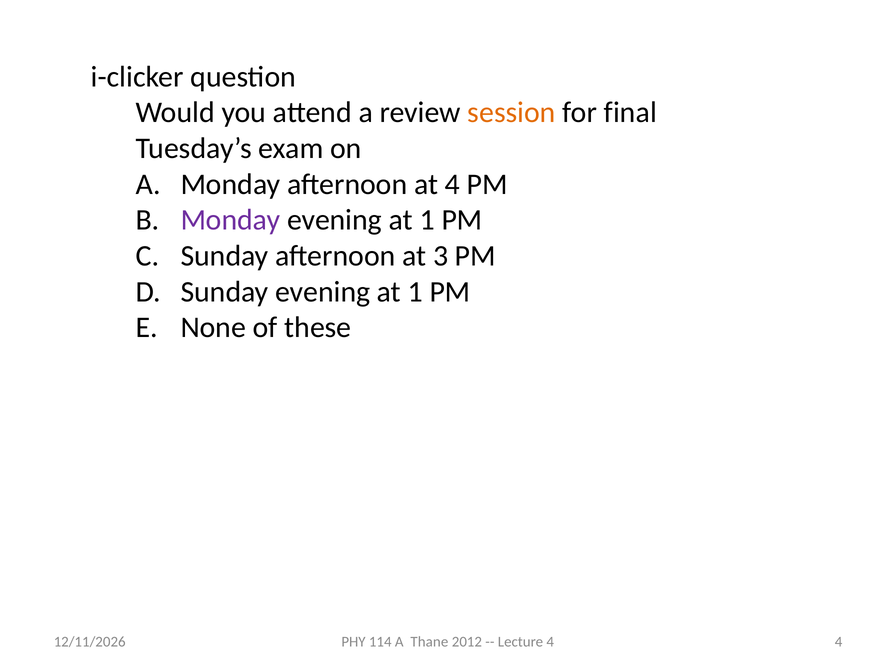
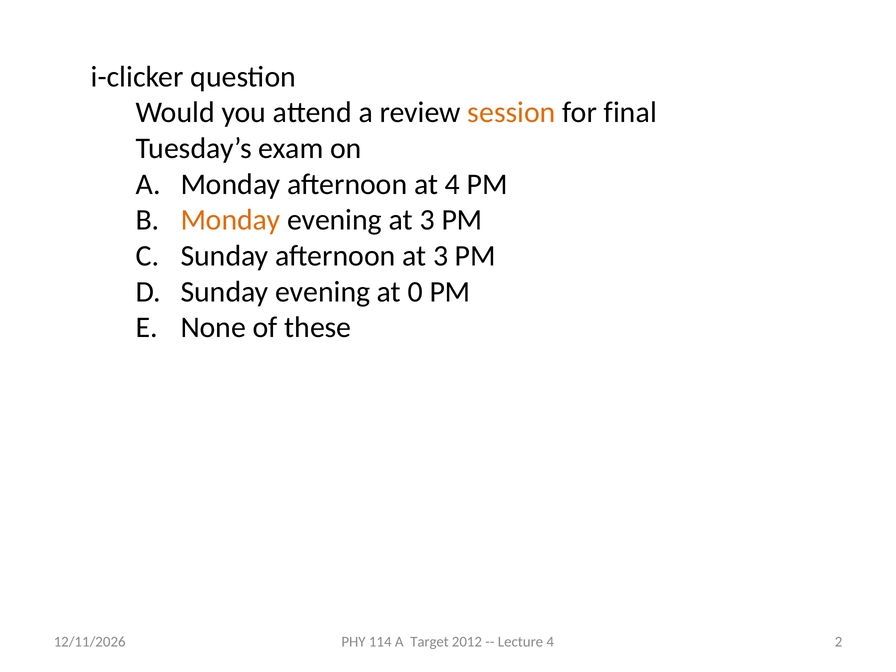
Monday colour: purple -> orange (230, 220)
1: 1 -> 3 (427, 220)
Sunday evening at 1: 1 -> 0 (415, 292)
Thane: Thane -> Target (429, 642)
4 4: 4 -> 2 (839, 642)
